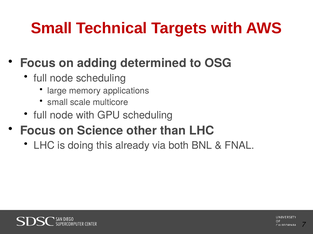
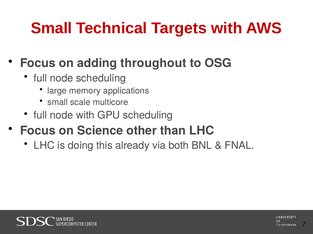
determined: determined -> throughout (153, 63)
